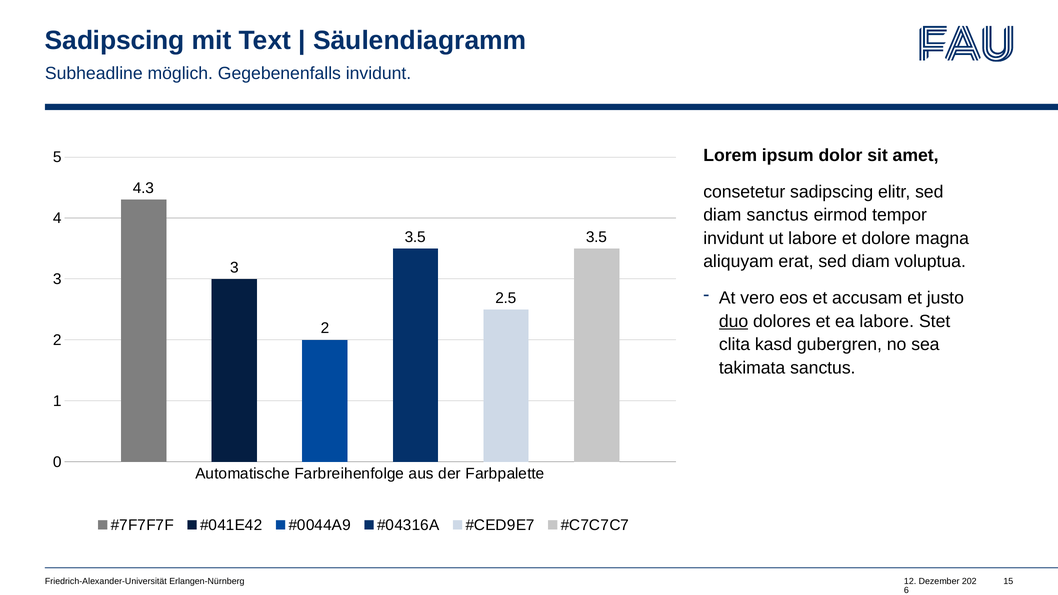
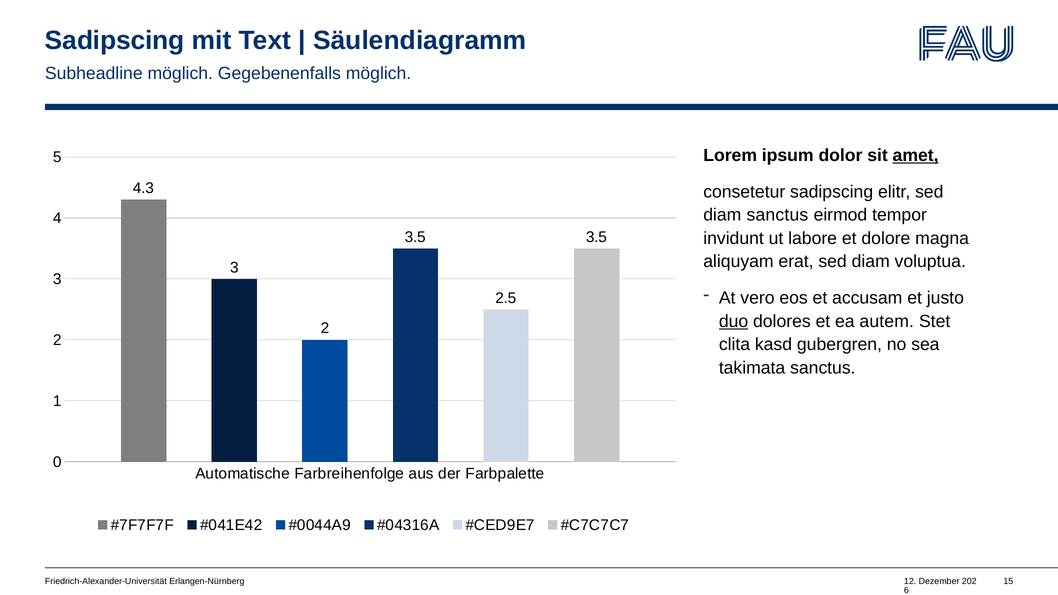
Gegebenenfalls invidunt: invidunt -> möglich (379, 74)
amet underline: none -> present (916, 155)
ea labore: labore -> autem (887, 321)
